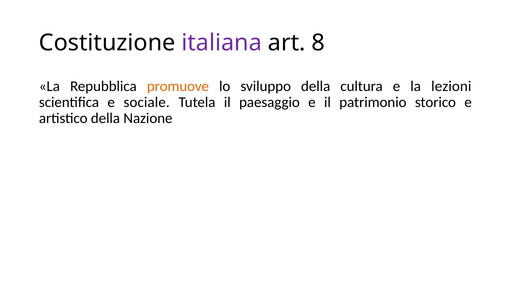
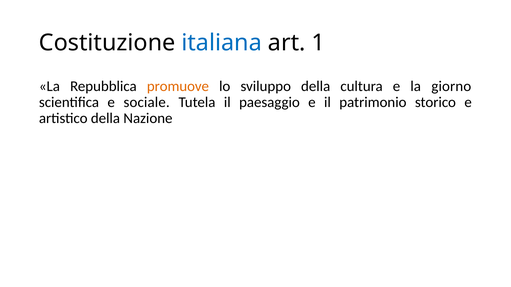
italiana colour: purple -> blue (222, 43)
8: 8 -> 1 (318, 43)
lezioni: lezioni -> giorno (451, 86)
